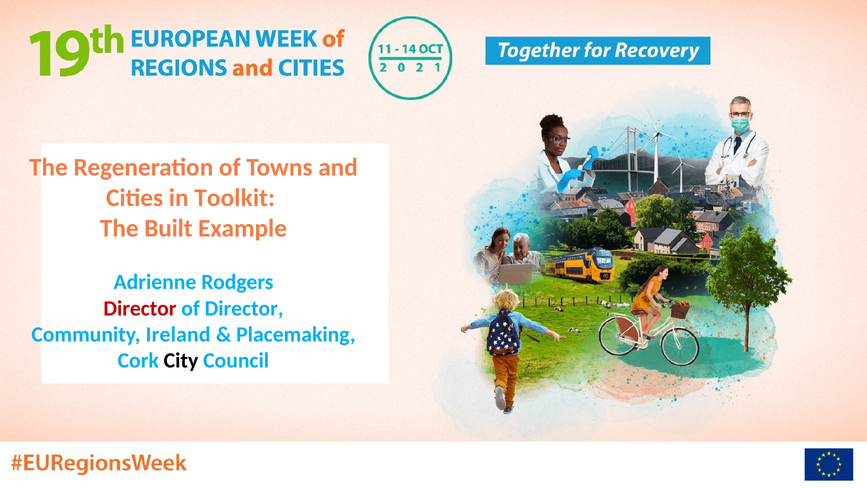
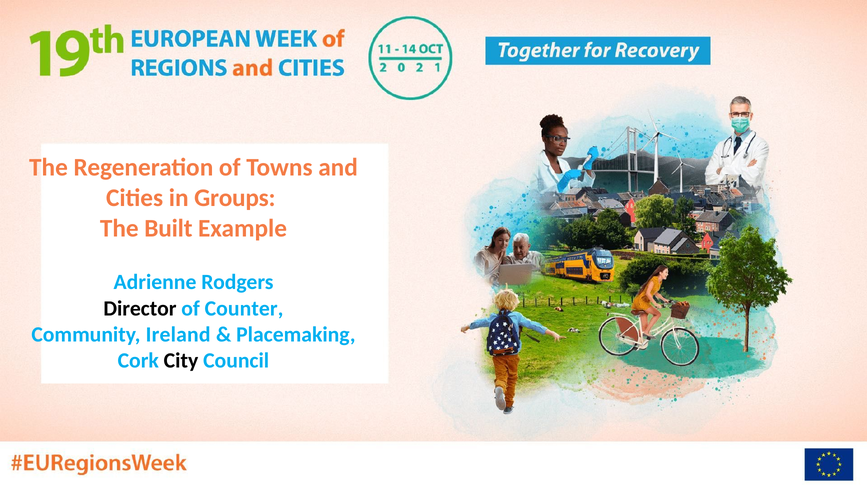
Toolkit: Toolkit -> Groups (235, 198)
Director colour: red -> black (140, 308)
of Director: Director -> Counter (244, 308)
